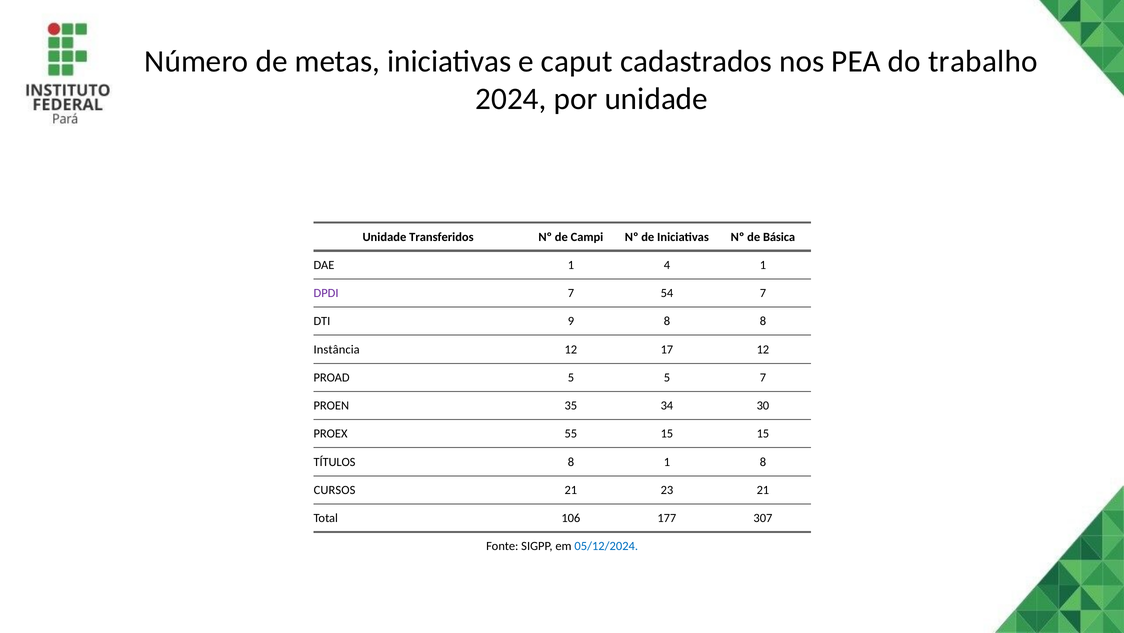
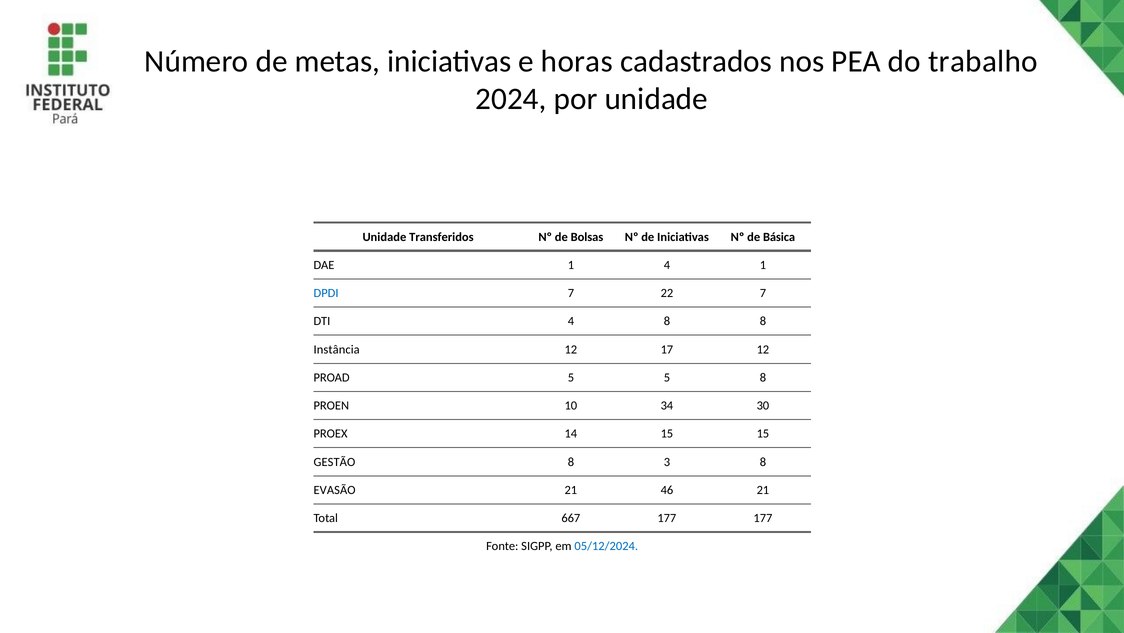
caput: caput -> horas (577, 61)
Campi: Campi -> Bolsas (587, 237)
DPDI colour: purple -> blue (326, 293)
54: 54 -> 22 (667, 293)
DTI 9: 9 -> 4 (571, 321)
5 7: 7 -> 8 (763, 377)
35: 35 -> 10 (571, 405)
55: 55 -> 14 (571, 433)
TÍTULOS: TÍTULOS -> GESTÃO (334, 461)
8 1: 1 -> 3 (667, 461)
CURSOS: CURSOS -> EVASÃO (335, 490)
23: 23 -> 46 (667, 490)
106: 106 -> 667 (571, 518)
177 307: 307 -> 177 (763, 518)
